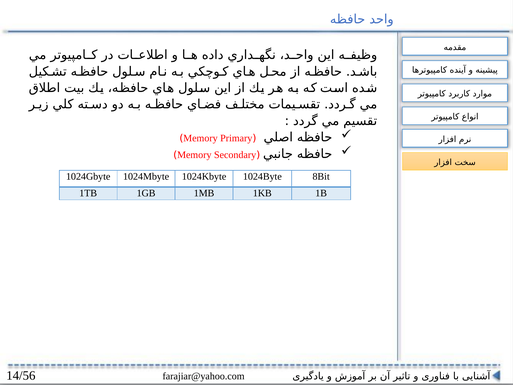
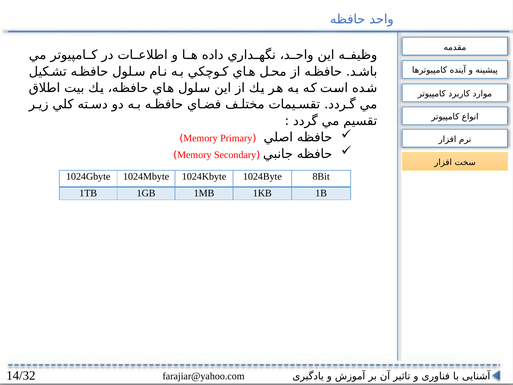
14/56: 14/56 -> 14/32 (21, 375)
